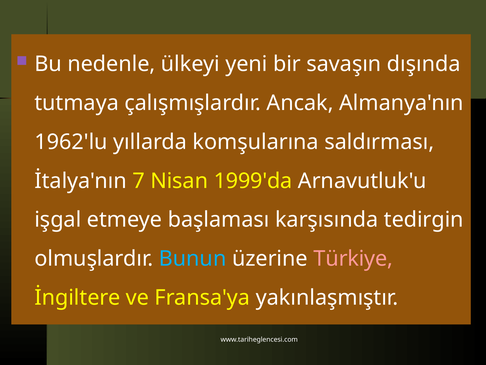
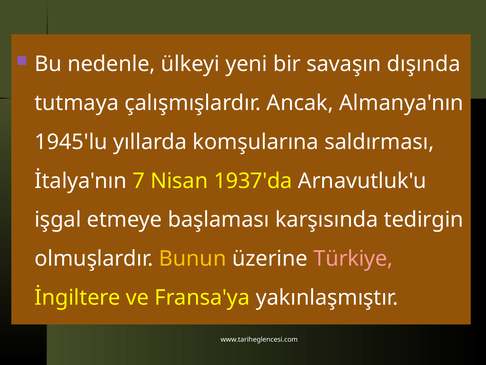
1962'lu: 1962'lu -> 1945'lu (71, 142)
1999'da: 1999'da -> 1937'da (253, 181)
Bunun colour: light blue -> yellow (193, 258)
